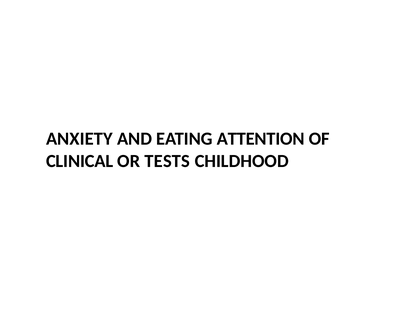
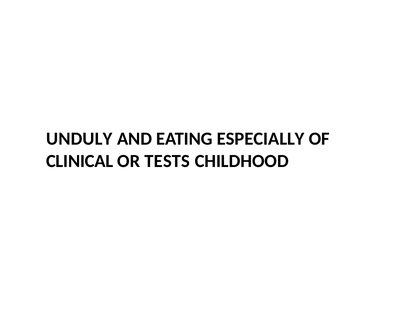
ANXIETY: ANXIETY -> UNDULY (79, 139)
ATTENTION: ATTENTION -> ESPECIALLY (261, 139)
